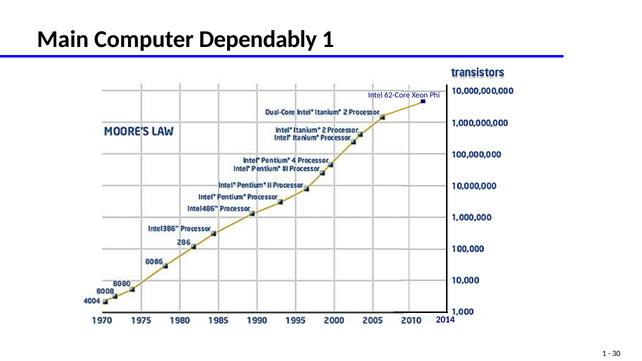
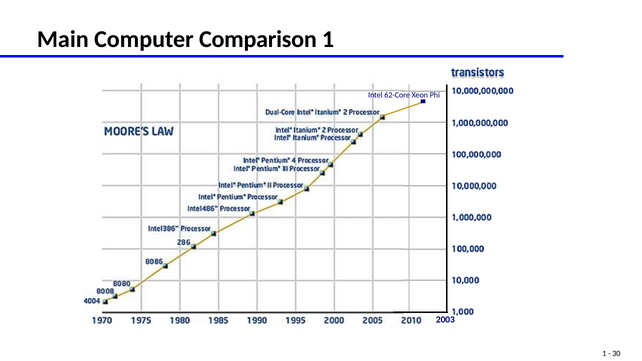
Dependably: Dependably -> Comparison (258, 39)
2014: 2014 -> 2003 (445, 320)
